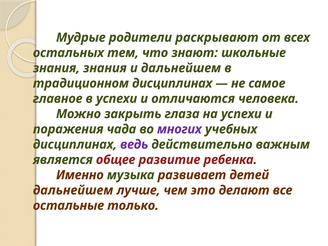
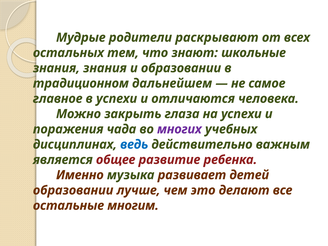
и дальнейшем: дальнейшем -> образовании (181, 68)
традиционном дисциплинах: дисциплинах -> дальнейшем (172, 83)
ведь colour: purple -> blue (134, 144)
дальнейшем: дальнейшем -> образовании (73, 190)
только: только -> многим (133, 206)
